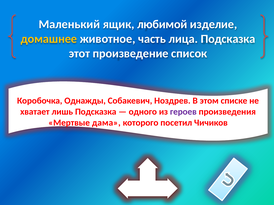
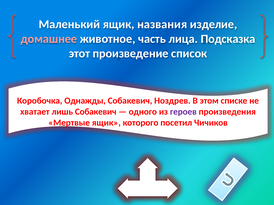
любимой: любимой -> названия (162, 24)
домашнее colour: yellow -> pink (49, 39)
лишь Подсказка: Подсказка -> Собакевич (96, 112)
Мертвые дама: дама -> ящик (106, 123)
